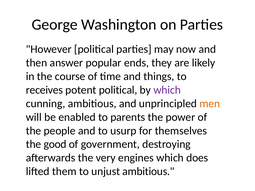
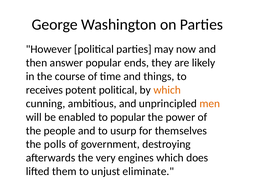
which colour: purple -> orange (167, 90)
to parents: parents -> popular (128, 117)
good: good -> polls (55, 144)
unjust ambitious: ambitious -> eliminate (148, 172)
